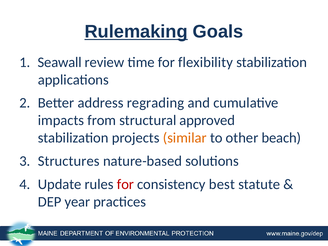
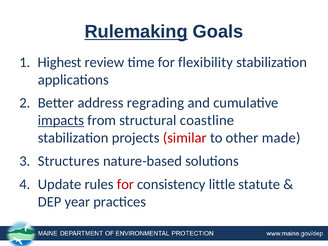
Seawall: Seawall -> Highest (60, 62)
impacts underline: none -> present (61, 120)
approved: approved -> coastline (207, 120)
similar colour: orange -> red (185, 138)
beach: beach -> made (281, 138)
best: best -> little (222, 184)
